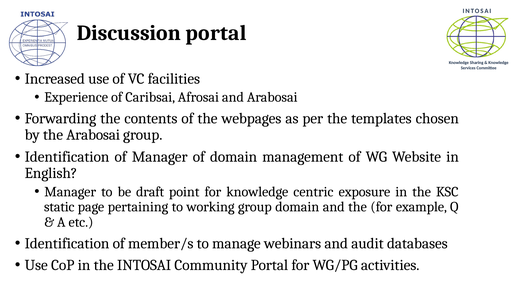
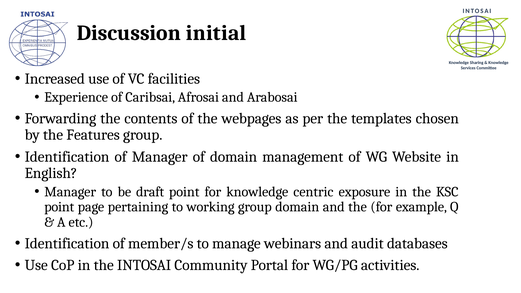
Discussion portal: portal -> initial (216, 33)
the Arabosai: Arabosai -> Features (93, 135)
static: static -> point (59, 207)
